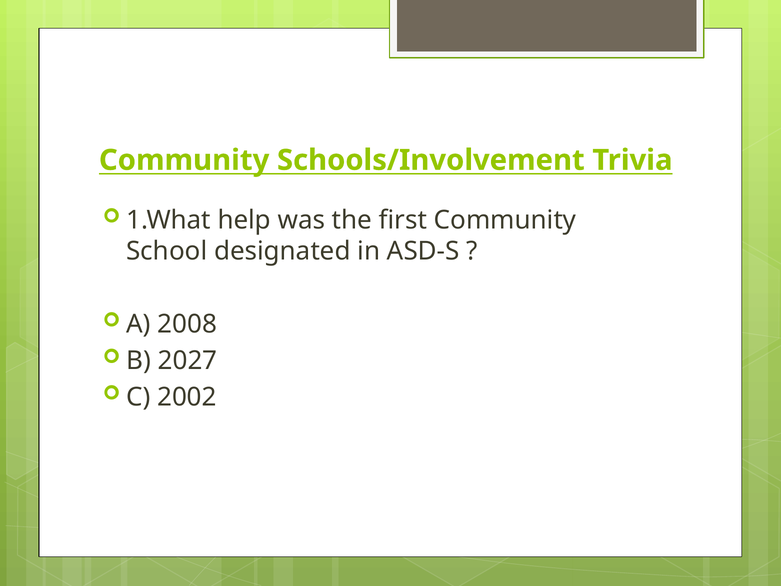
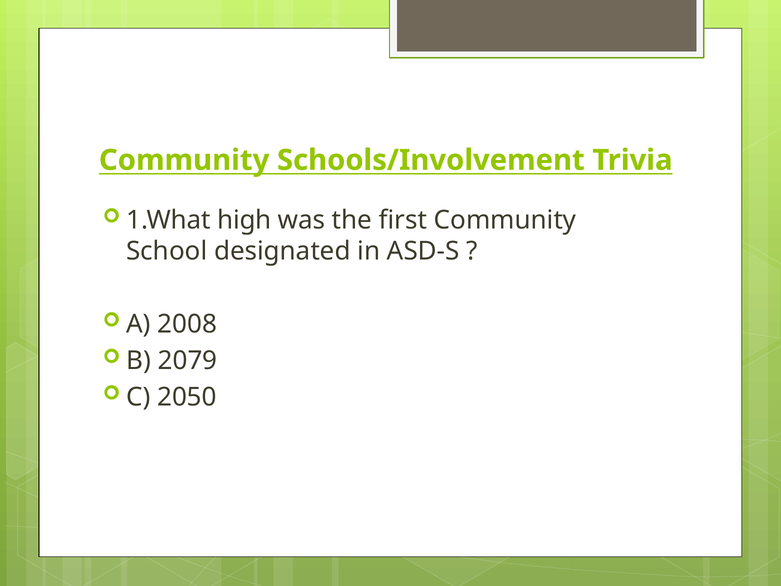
help: help -> high (244, 220)
2027: 2027 -> 2079 (188, 360)
2002: 2002 -> 2050 (187, 397)
